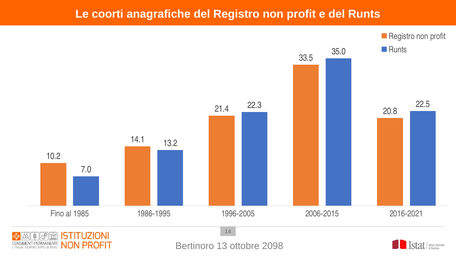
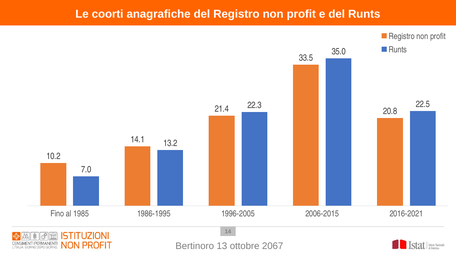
2098: 2098 -> 2067 (273, 246)
